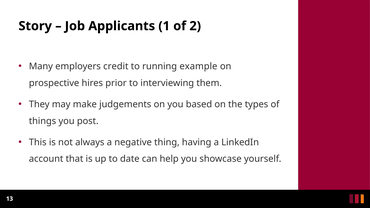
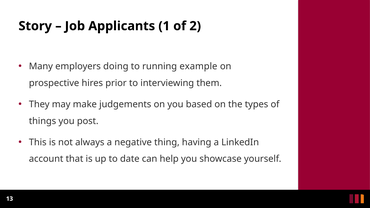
credit: credit -> doing (116, 66)
